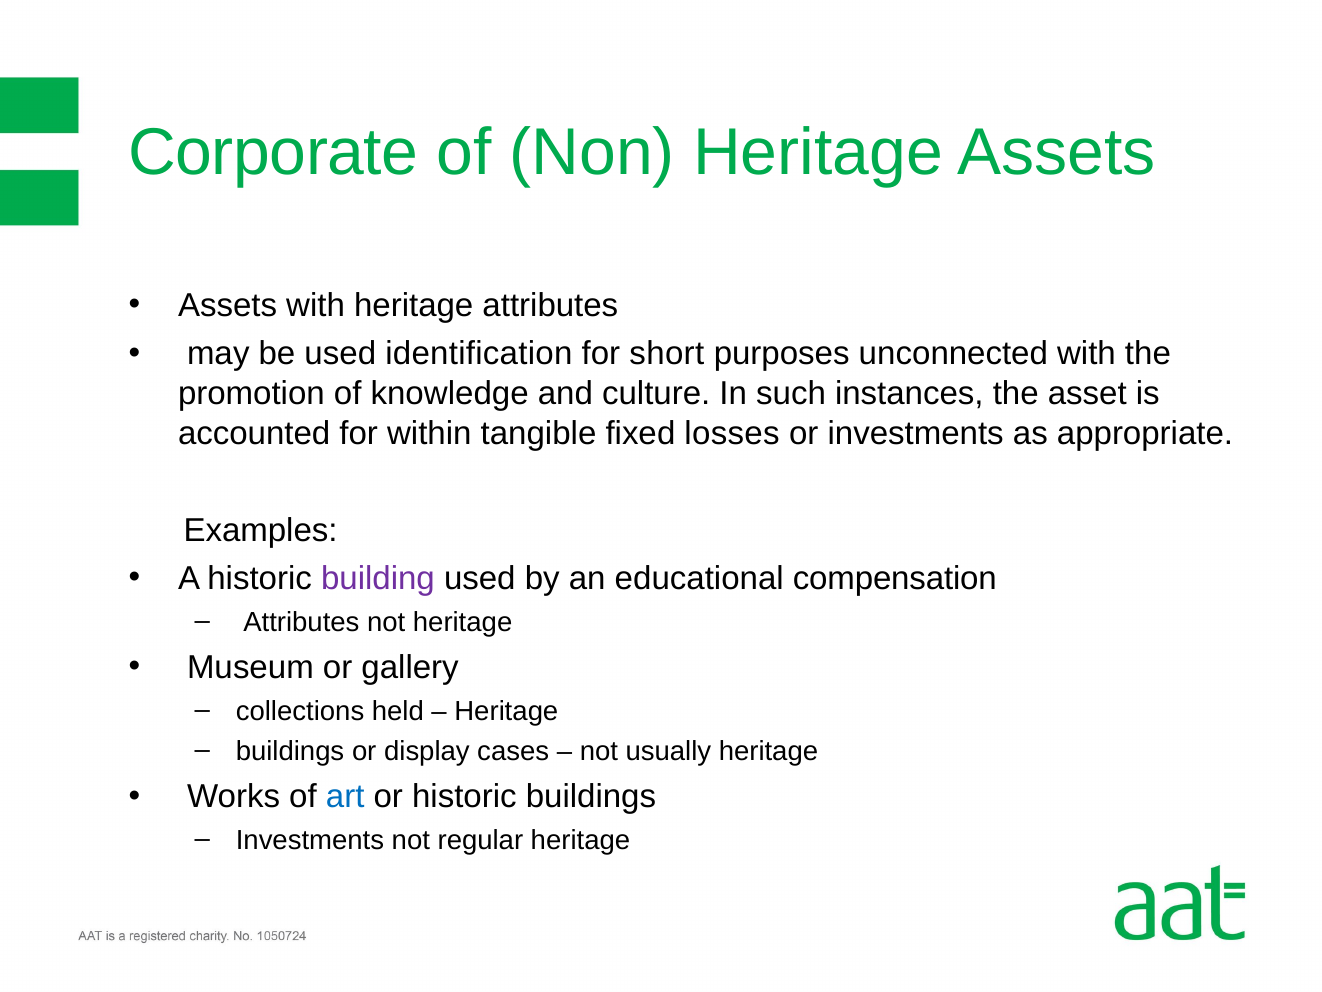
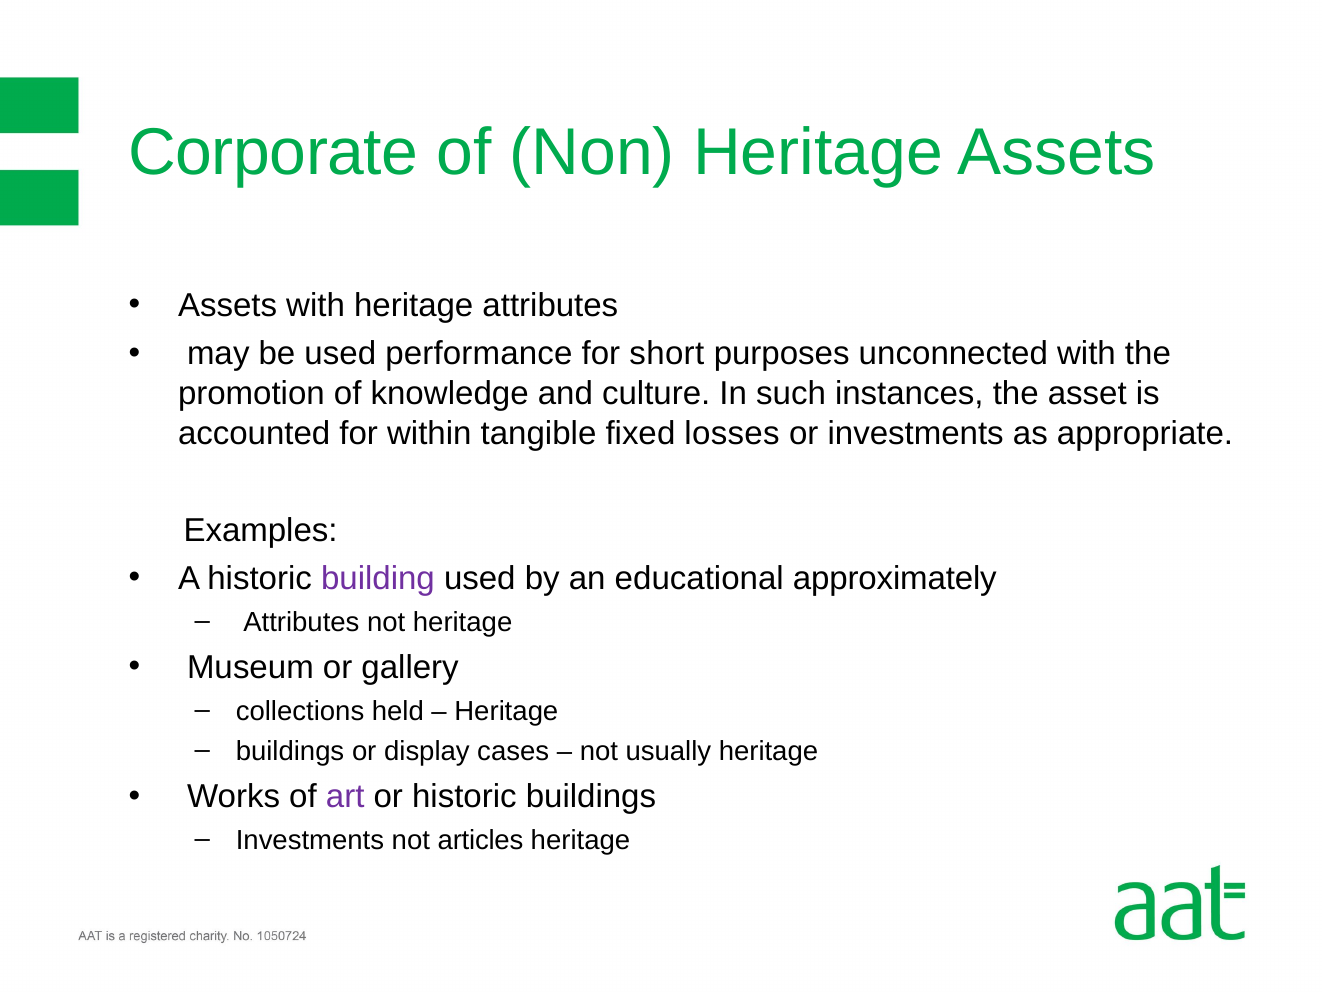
identification: identification -> performance (479, 354)
compensation: compensation -> approximately (895, 579)
art colour: blue -> purple (345, 797)
regular: regular -> articles (481, 840)
